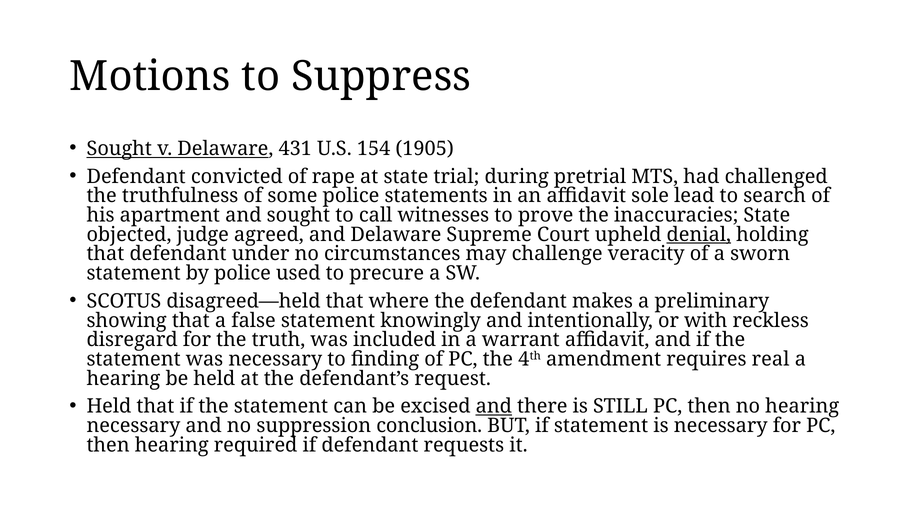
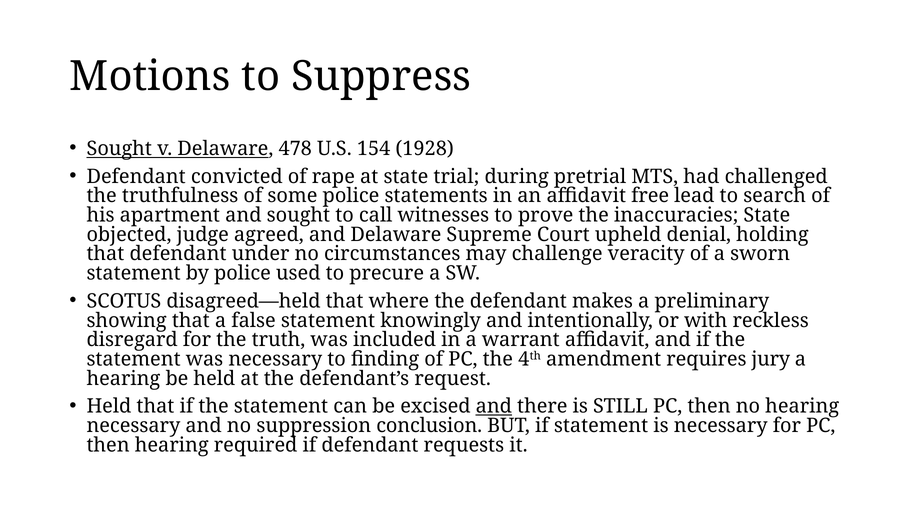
431: 431 -> 478 (295, 149)
1905: 1905 -> 1928 (425, 149)
sole: sole -> free (650, 196)
denial underline: present -> none (699, 235)
real: real -> jury (771, 359)
